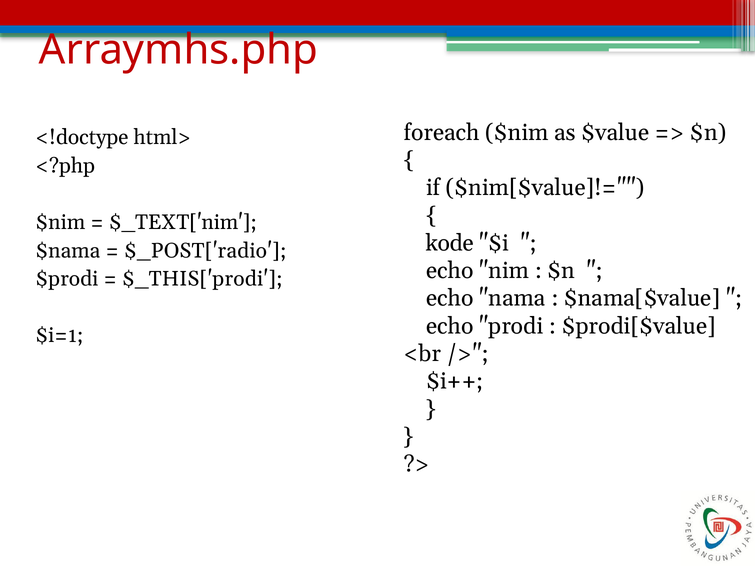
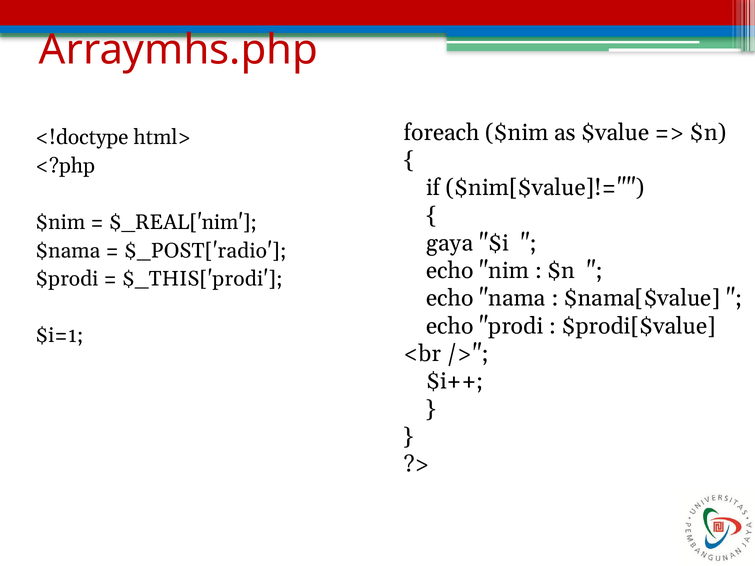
$_TEXT['nim: $_TEXT['nim -> $_REAL['nim (183, 222)
kode: kode -> gaya (450, 243)
